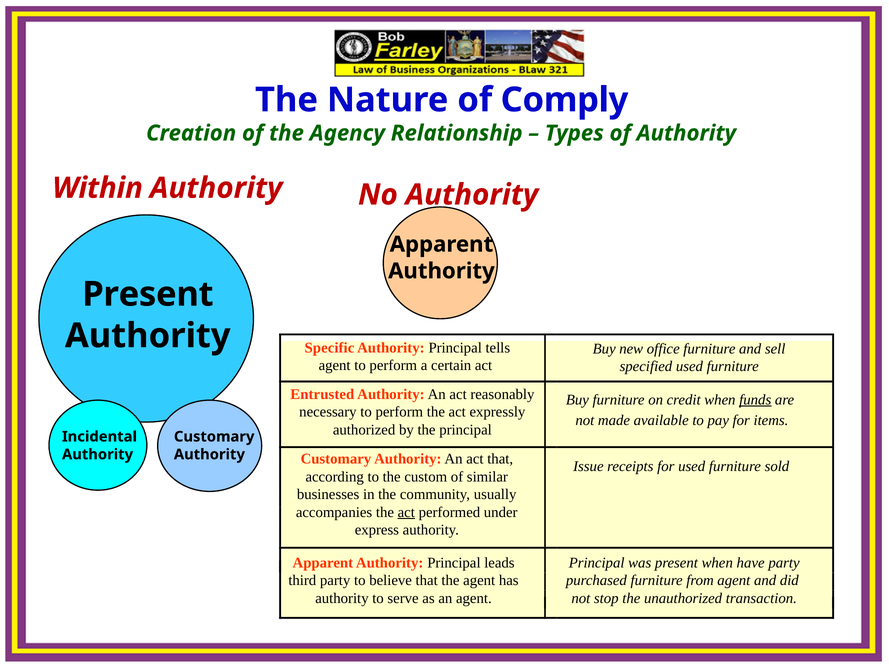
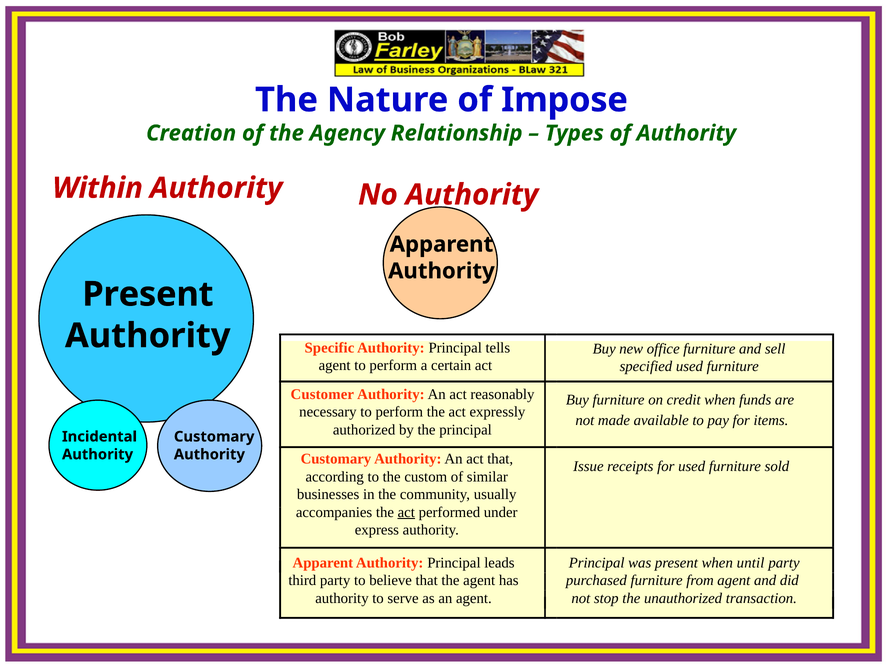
Comply: Comply -> Impose (564, 100)
Entrusted: Entrusted -> Customer (322, 394)
funds underline: present -> none (755, 400)
have: have -> until (751, 562)
